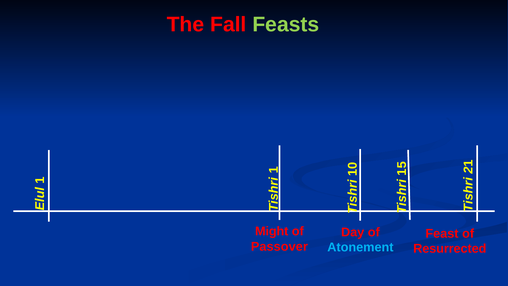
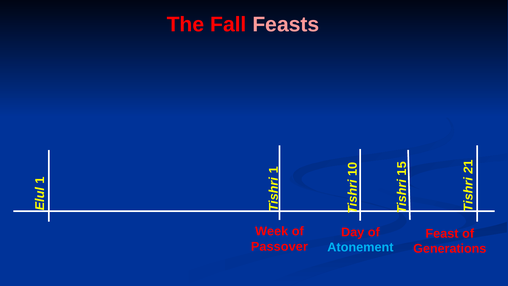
Feasts colour: light green -> pink (286, 25)
Might: Might -> Week (272, 231)
Resurrected: Resurrected -> Generations (450, 249)
